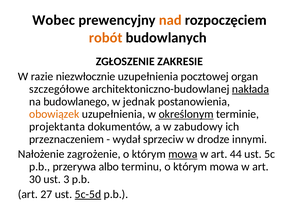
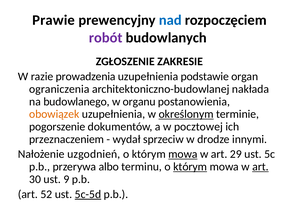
Wobec: Wobec -> Prawie (54, 20)
nad colour: orange -> blue (170, 20)
robót colour: orange -> purple (106, 38)
niezwłocznie: niezwłocznie -> prowadzenia (86, 77)
pocztowej: pocztowej -> podstawie (205, 77)
szczegółowe: szczegółowe -> ograniczenia (59, 89)
nakłada underline: present -> none (250, 89)
jednak: jednak -> organu (139, 102)
projektanta: projektanta -> pogorszenie (57, 127)
zabudowy: zabudowy -> pocztowej (198, 127)
zagrożenie: zagrożenie -> uzgodnień (94, 154)
44: 44 -> 29 (236, 154)
którym underline: none -> present (190, 167)
art underline: none -> present (260, 167)
3: 3 -> 9 (66, 179)
27: 27 -> 52 (46, 194)
